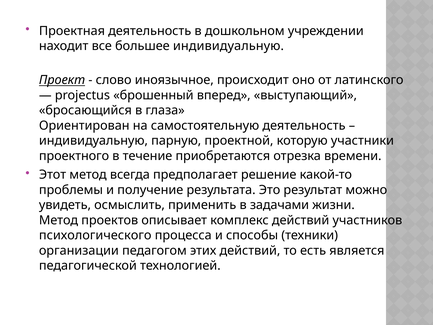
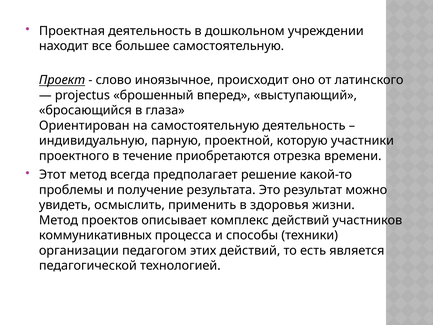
большее индивидуальную: индивидуальную -> самостоятельную (229, 46)
задачами: задачами -> здоровья (279, 205)
психологического: психологического -> коммуникативных (95, 235)
